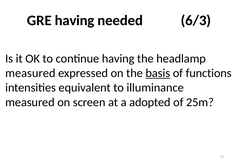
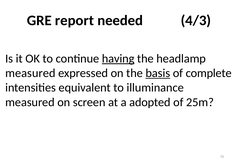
GRE having: having -> report (74, 21)
6/3: 6/3 -> 4/3 (196, 21)
having underline: none -> present (118, 59)
functions: functions -> complete (209, 73)
